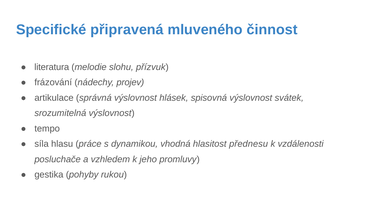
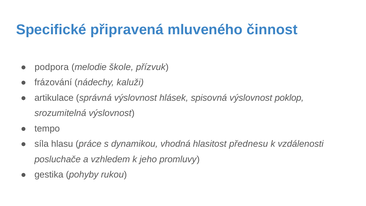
literatura: literatura -> podpora (52, 67)
slohu: slohu -> škole (121, 67)
projev: projev -> kaluži (130, 82)
svátek: svátek -> poklop (289, 98)
